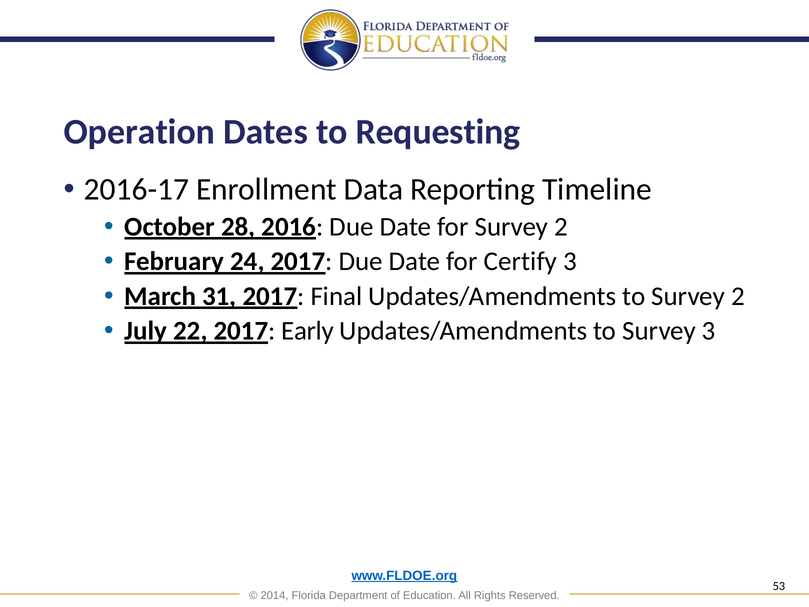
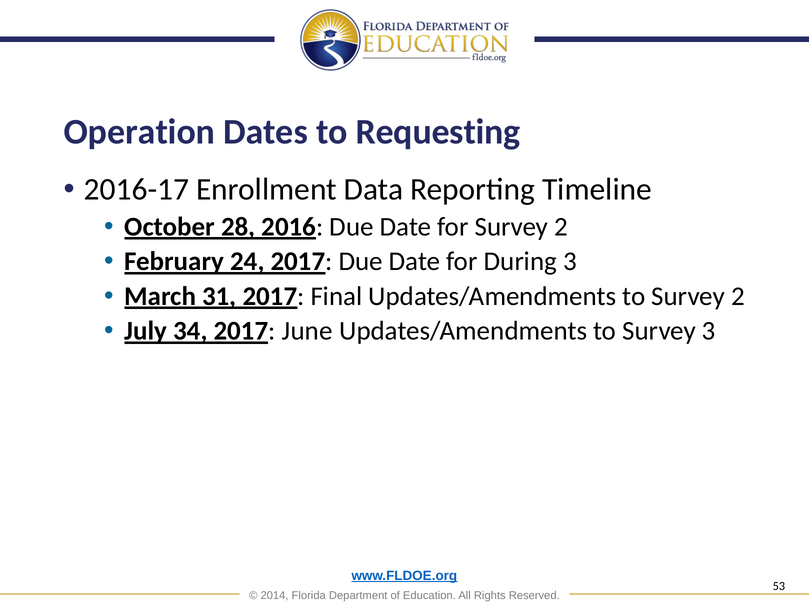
Certify: Certify -> During (520, 261)
22: 22 -> 34 (190, 331)
Early: Early -> June (307, 331)
